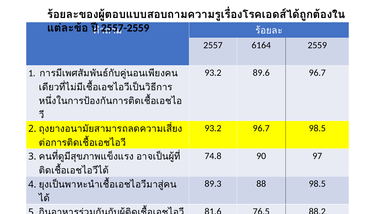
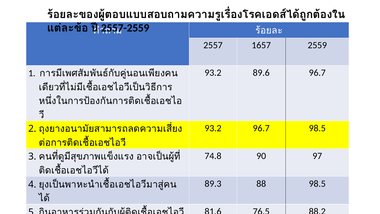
6164: 6164 -> 1657 (261, 45)
